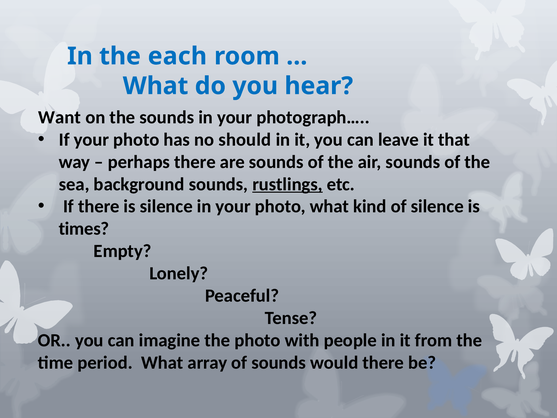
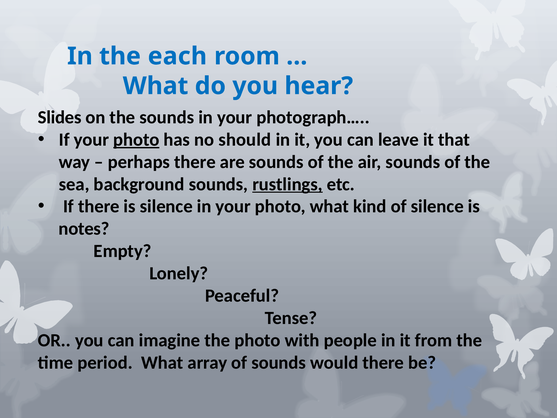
Want: Want -> Slides (60, 117)
photo underline: none -> present (136, 140)
times: times -> notes (84, 229)
